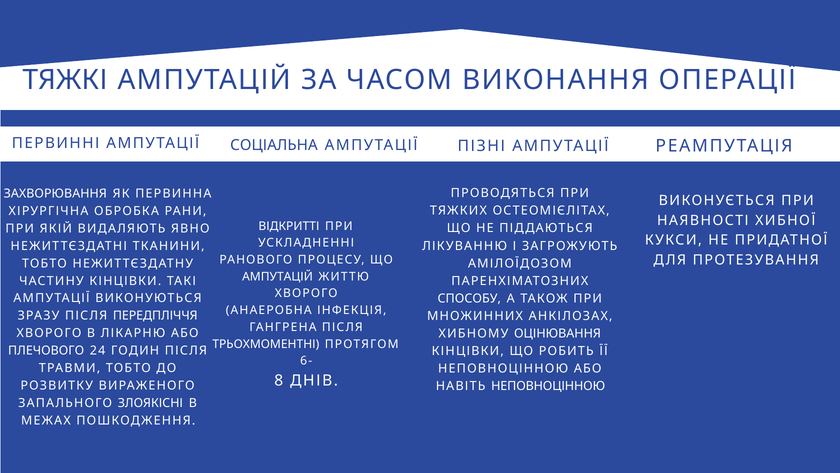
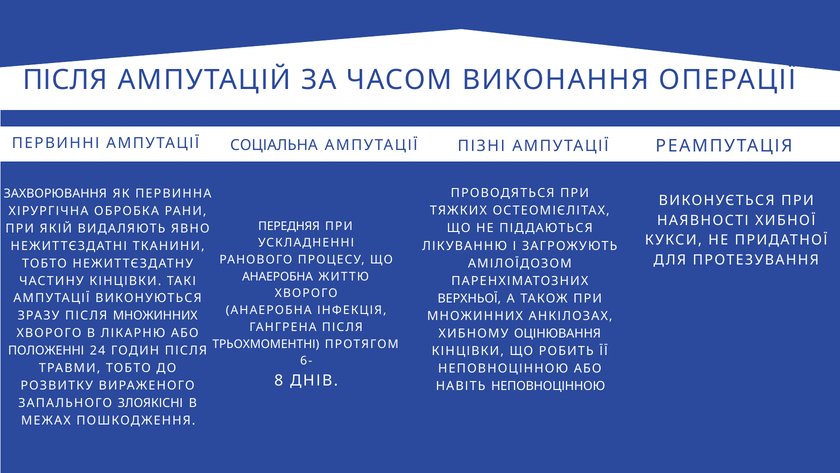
ТЯЖКІ: ТЯЖКІ -> ПІСЛЯ (65, 80)
ВІДКРИТТІ: ВІДКРИТТІ -> ПЕРЕДНЯЯ (289, 226)
АМПУТАЦІЙ: АМПУТАЦІЙ -> АНАЕРОБНА (278, 276)
СПОСОБУ: СПОСОБУ -> ВЕРХНЬОЇ (469, 298)
ПІСЛЯ ПЕРЕДПЛІЧЧЯ: ПЕРЕДПЛІЧЧЯ -> МНОЖИННИХ (155, 315)
ПЛЕЧОВОГО: ПЛЕЧОВОГО -> ПОЛОЖЕННІ (46, 350)
